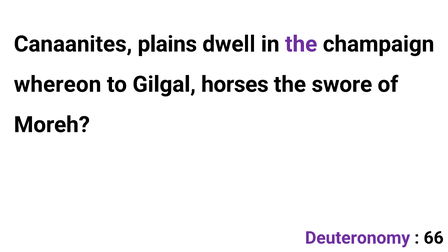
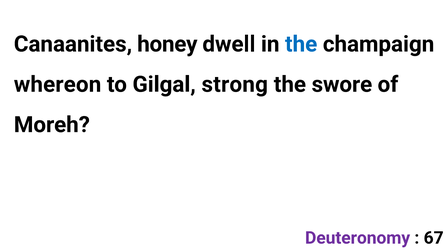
plains: plains -> honey (167, 44)
the colour: purple -> blue (301, 44)
horses: horses -> strong (235, 84)
66: 66 -> 67 (434, 238)
